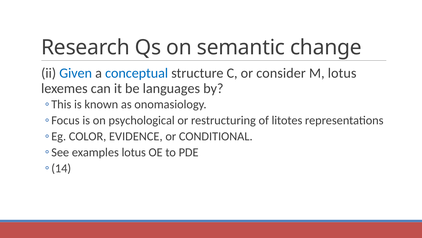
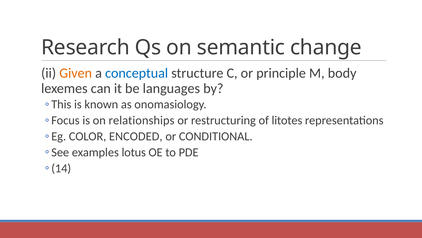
Given colour: blue -> orange (76, 73)
consider: consider -> principle (281, 73)
M lotus: lotus -> body (342, 73)
psychological: psychological -> relationships (142, 120)
EVIDENCE: EVIDENCE -> ENCODED (136, 136)
